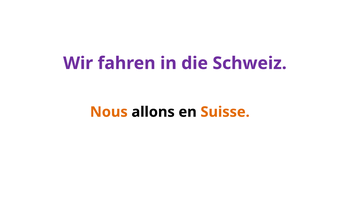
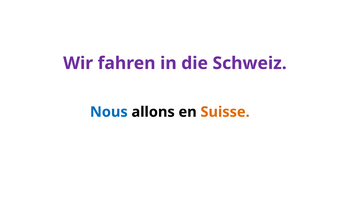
Nous colour: orange -> blue (109, 112)
